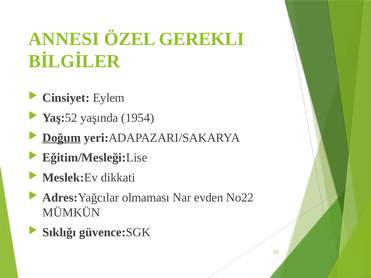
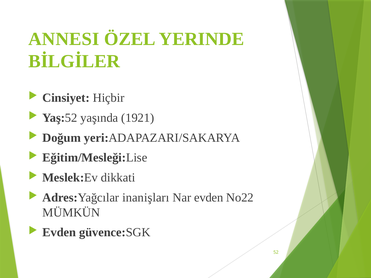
GEREKLI: GEREKLI -> YERINDE (202, 39)
Eylem: Eylem -> Hiçbir (109, 98)
1954: 1954 -> 1921 (138, 118)
Doğum underline: present -> none (62, 138)
olmaması: olmaması -> inanişları (146, 198)
Sıklığı: Sıklığı -> Evden (59, 233)
